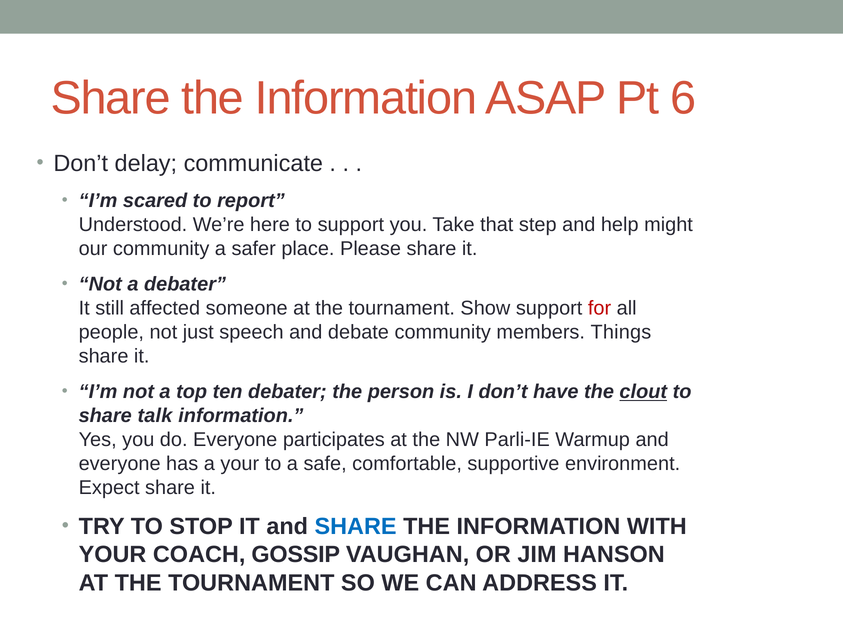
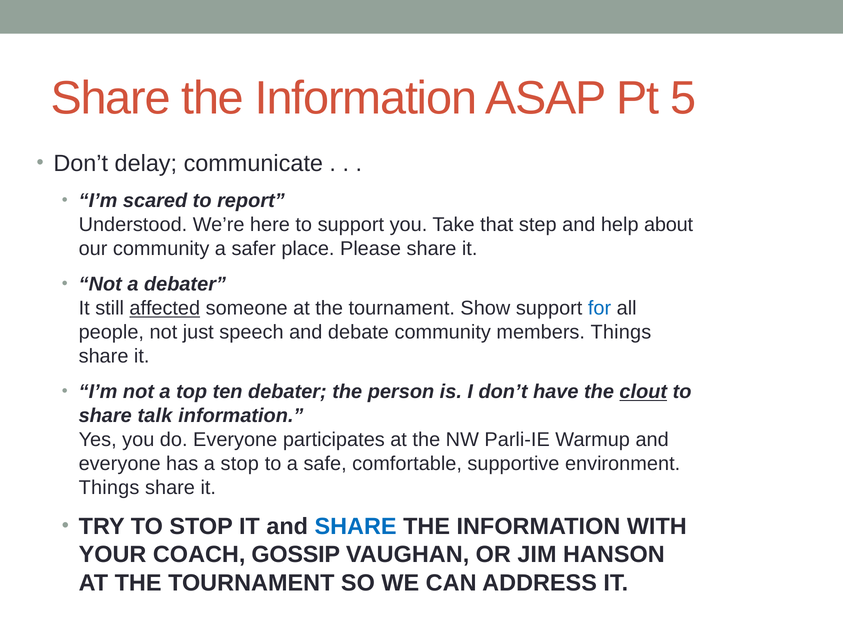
6: 6 -> 5 (683, 98)
might: might -> about (669, 225)
affected underline: none -> present (165, 308)
for colour: red -> blue (600, 308)
a your: your -> stop (240, 463)
Expect: Expect -> Things (109, 487)
